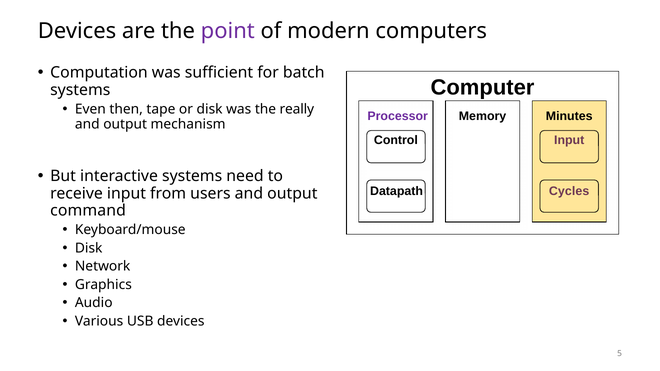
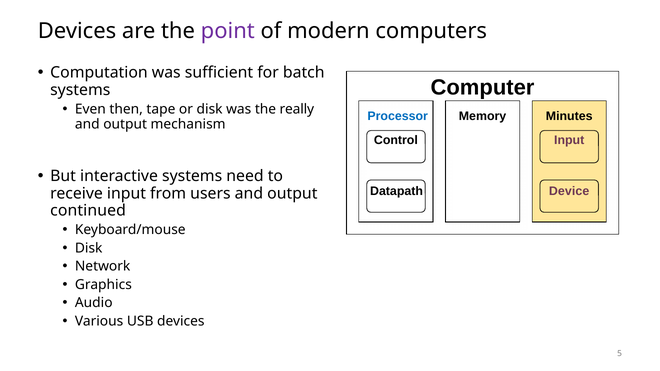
Processor colour: purple -> blue (398, 116)
Cycles: Cycles -> Device (569, 191)
command: command -> continued (88, 211)
